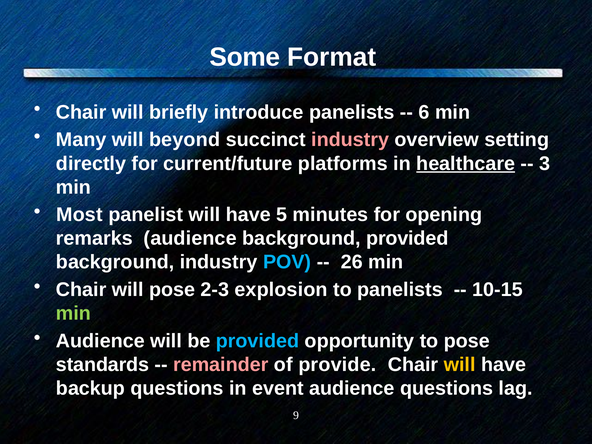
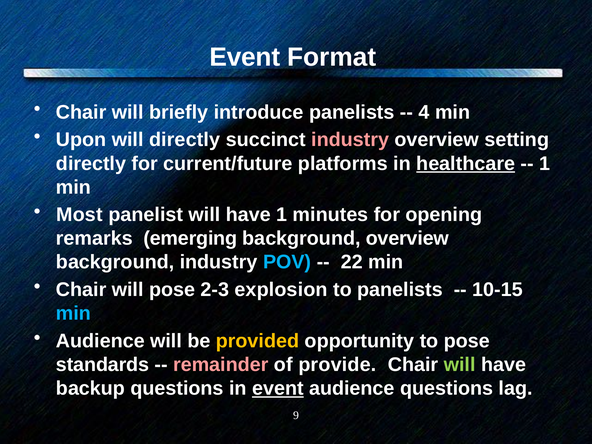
Some: Some -> Event (245, 57)
6: 6 -> 4 (424, 112)
Many: Many -> Upon (81, 140)
will beyond: beyond -> directly (185, 140)
3: 3 -> 1 (545, 163)
have 5: 5 -> 1 (282, 215)
remarks audience: audience -> emerging (190, 238)
background provided: provided -> overview (407, 238)
26: 26 -> 22 (352, 262)
min colour: light green -> light blue (74, 313)
provided colour: light blue -> yellow (258, 341)
will colour: yellow -> light green (460, 365)
event underline: none -> present (278, 388)
